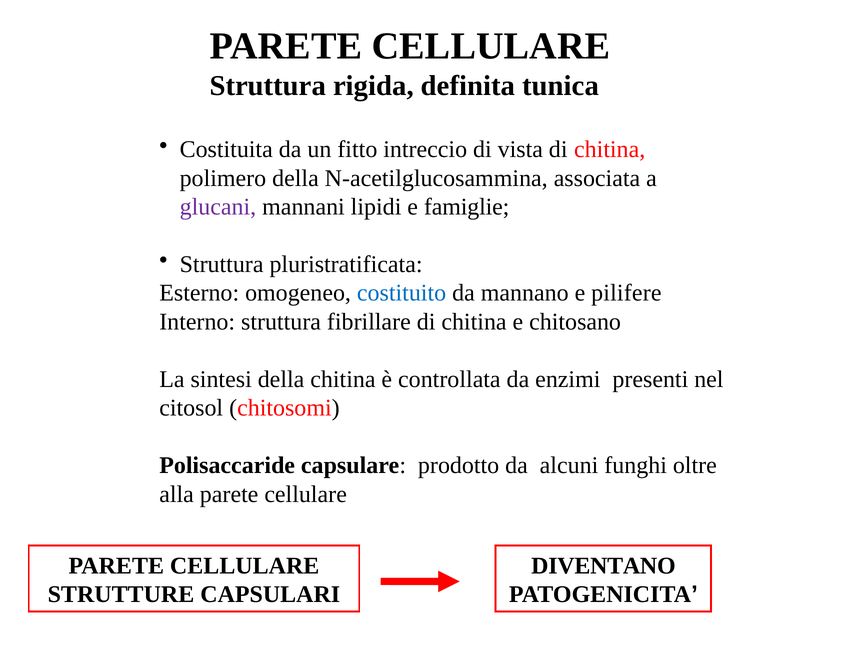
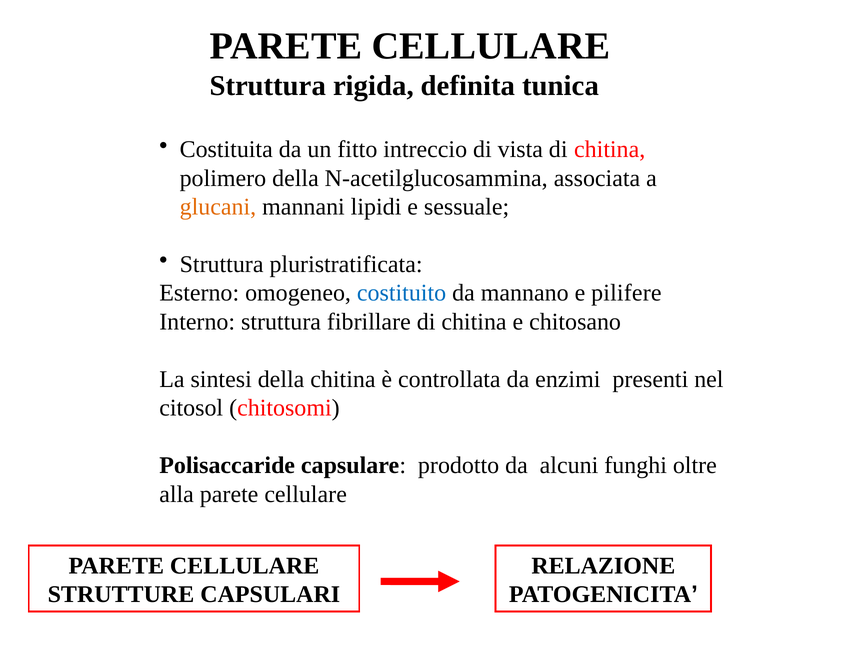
glucani colour: purple -> orange (218, 207)
famiglie: famiglie -> sessuale (467, 207)
DIVENTANO: DIVENTANO -> RELAZIONE (603, 566)
